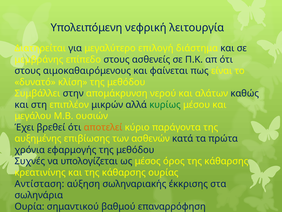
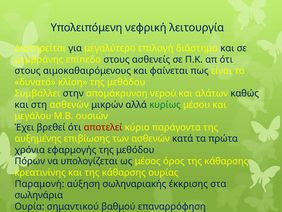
στη επιπλέον: επιπλέον -> ασθενών (69, 105)
αποτελεί colour: orange -> red (103, 127)
Συχνές: Συχνές -> Πόρων (30, 161)
Αντίσταση: Αντίσταση -> Παραμονή (39, 183)
